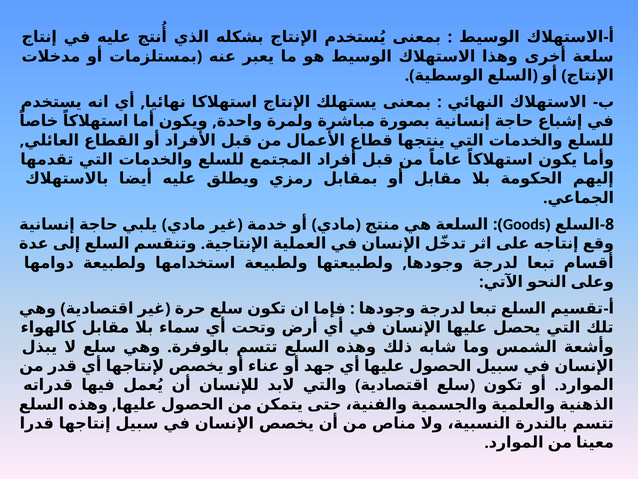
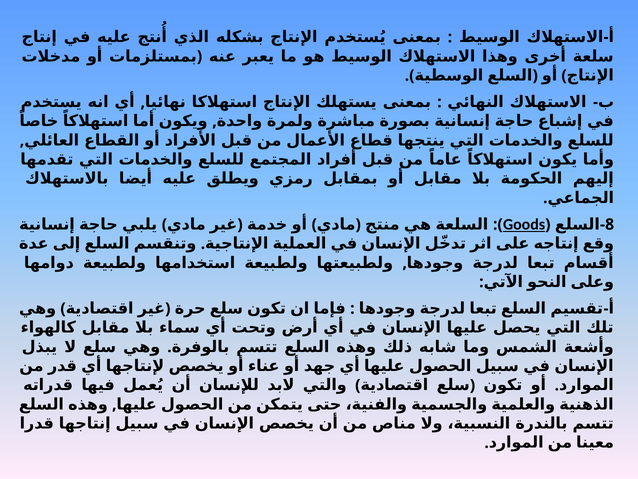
Goods underline: none -> present (524, 224)
